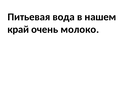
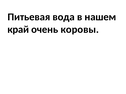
молоко: молоко -> коровы (80, 30)
